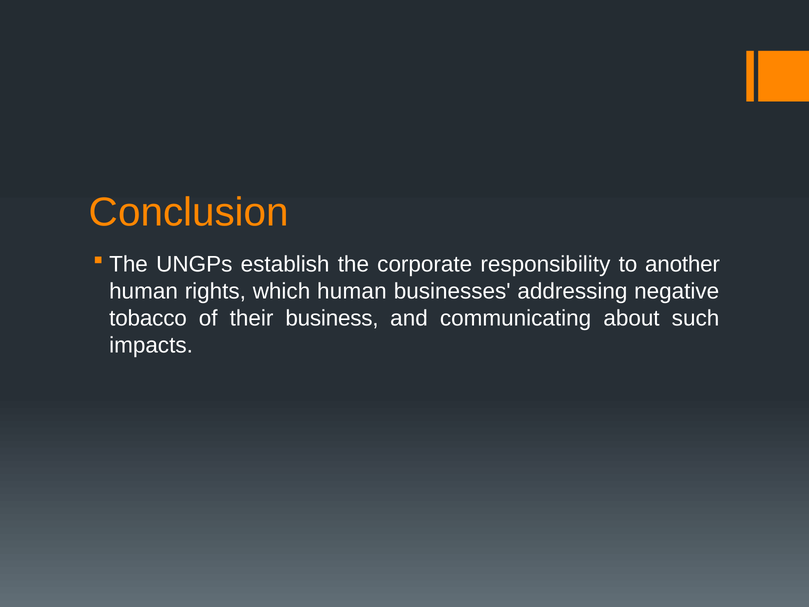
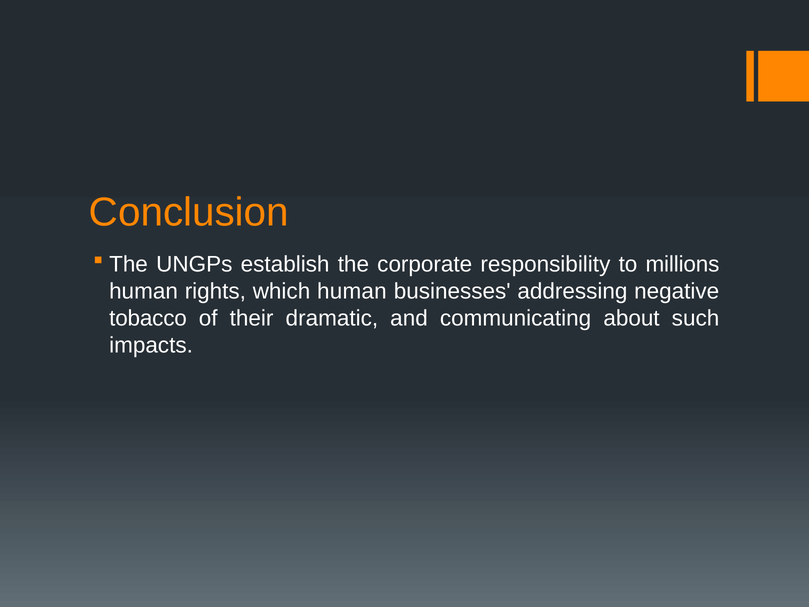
another: another -> millions (682, 264)
business: business -> dramatic (332, 318)
